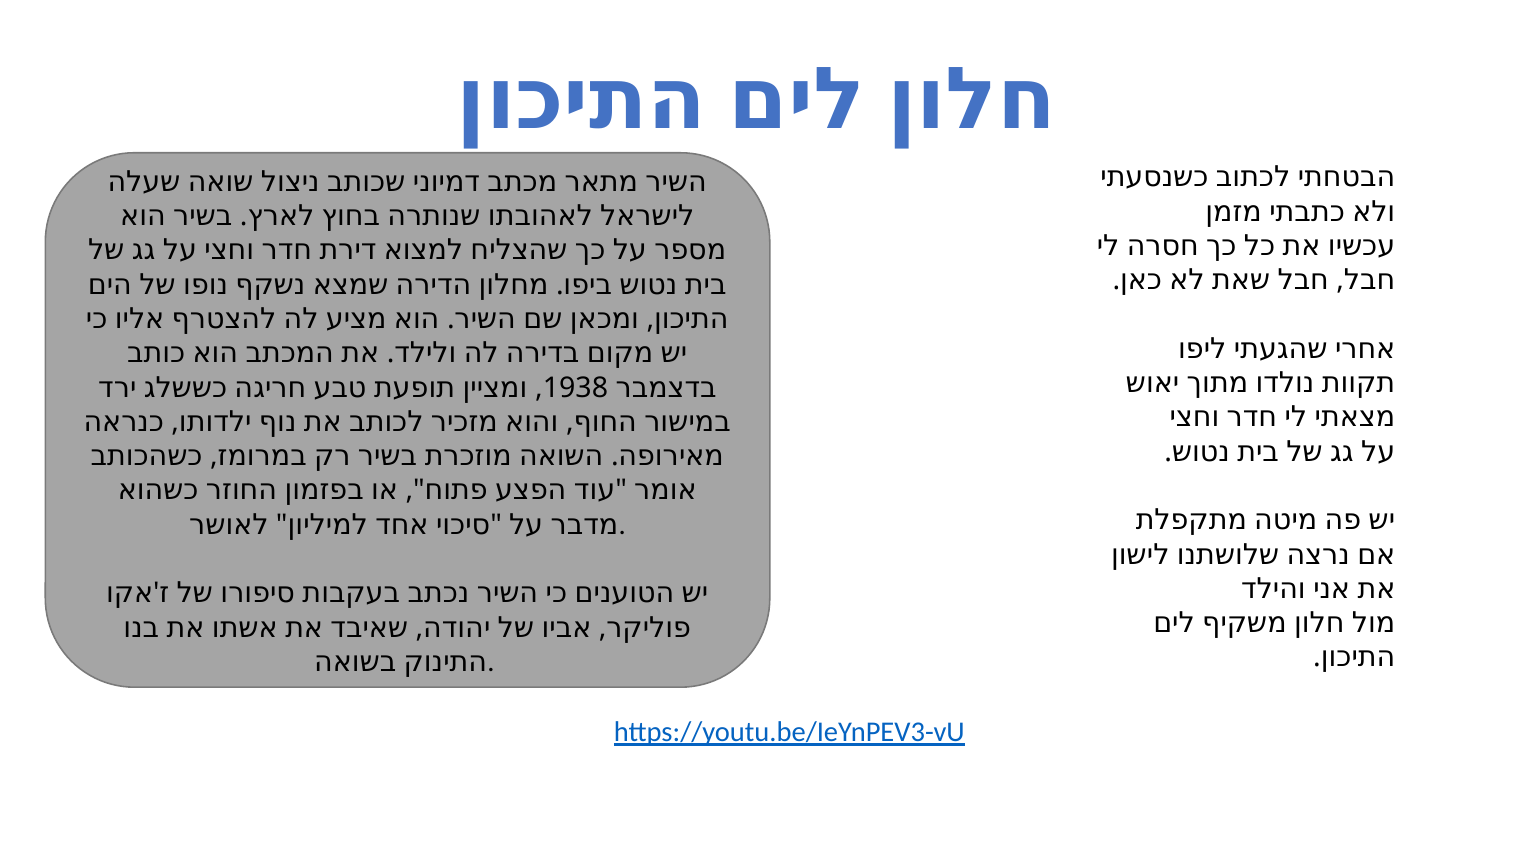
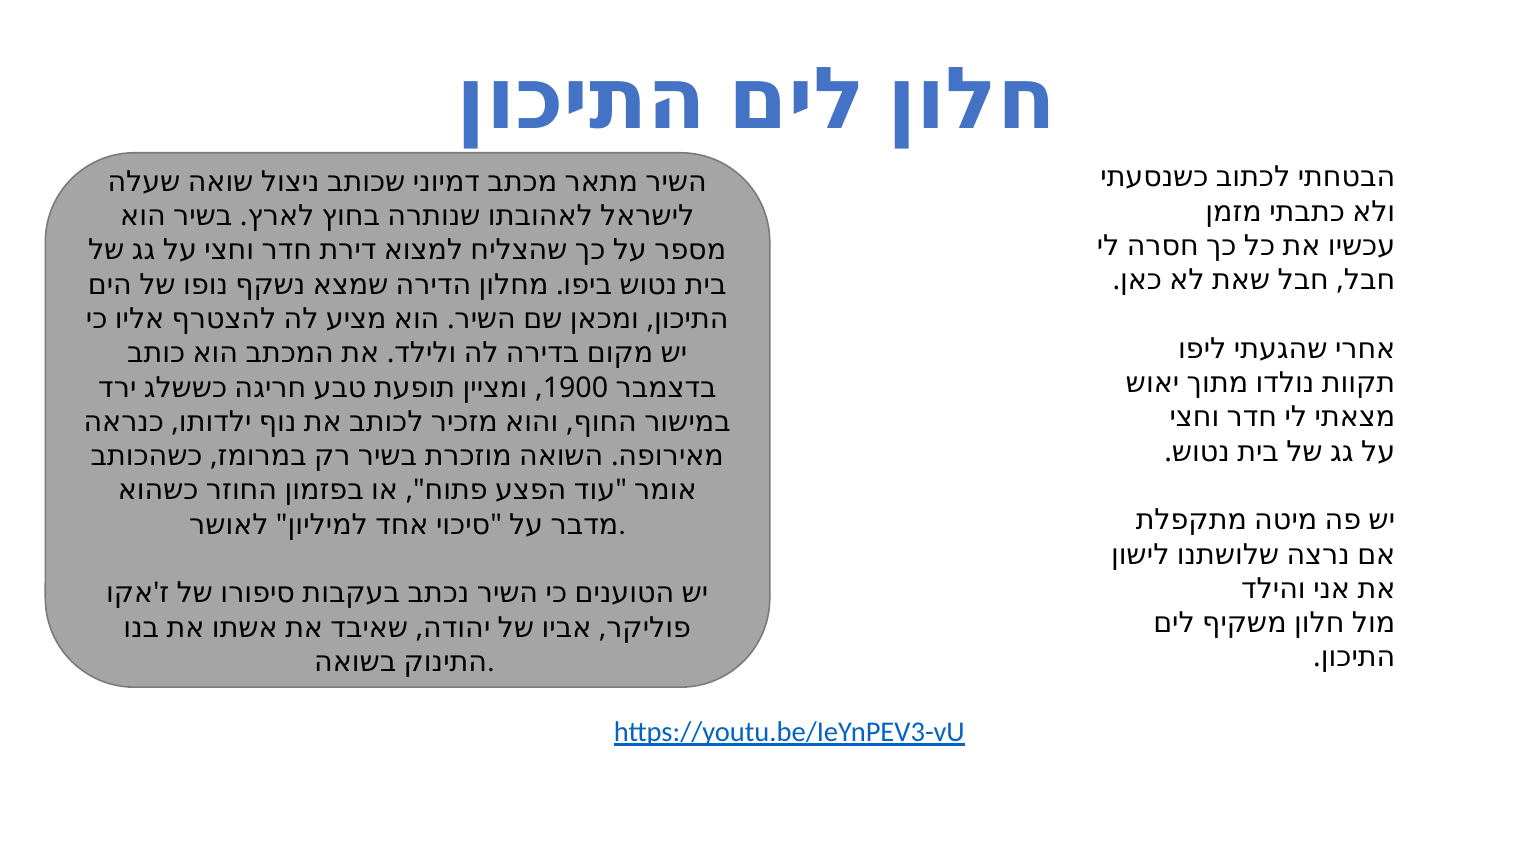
1938: 1938 -> 1900 (575, 388)
